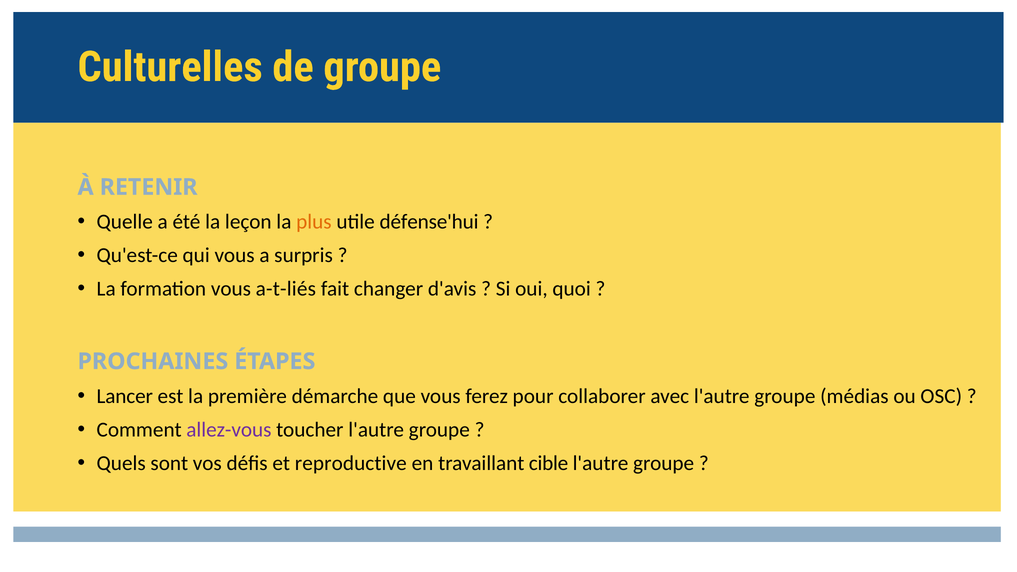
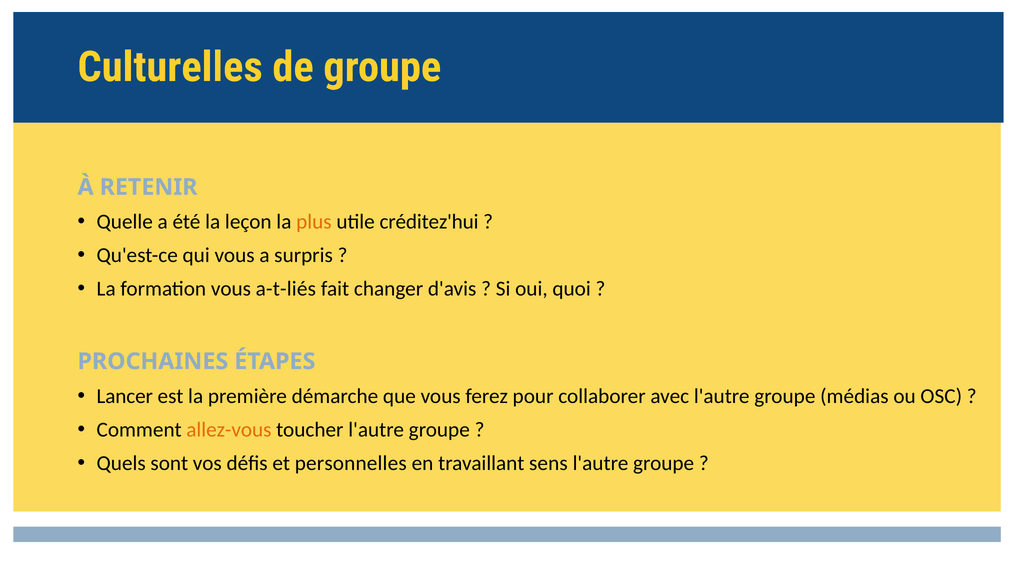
défense'hui: défense'hui -> créditez'hui (429, 222)
allez-vous colour: purple -> orange (229, 430)
reproductive: reproductive -> personnelles (351, 463)
cible: cible -> sens (548, 463)
